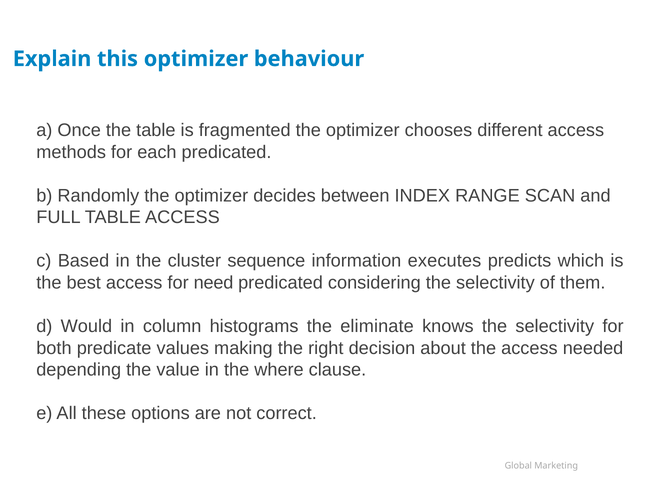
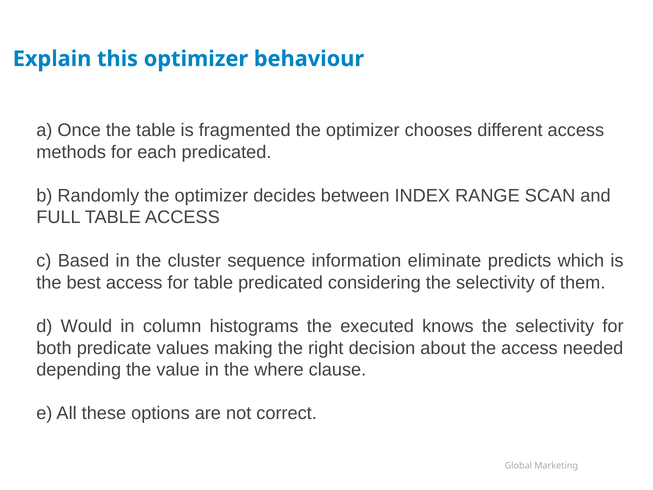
executes: executes -> eliminate (445, 261)
for need: need -> table (213, 283)
eliminate: eliminate -> executed (377, 326)
